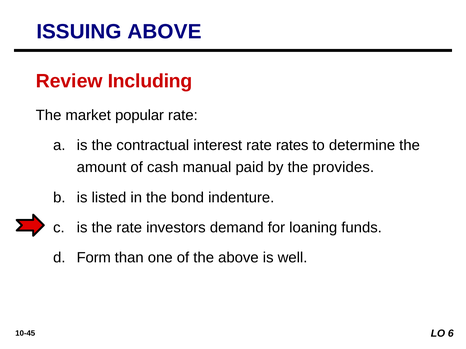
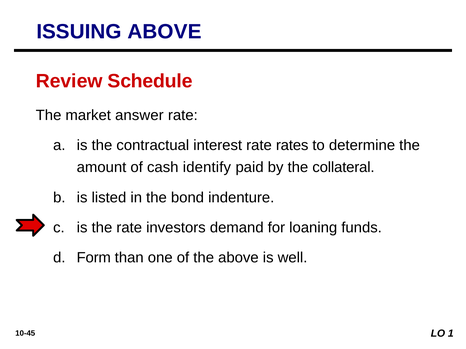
Including: Including -> Schedule (150, 81)
popular: popular -> answer (139, 115)
manual: manual -> identify (207, 168)
provides: provides -> collateral (343, 168)
6: 6 -> 1 (451, 334)
